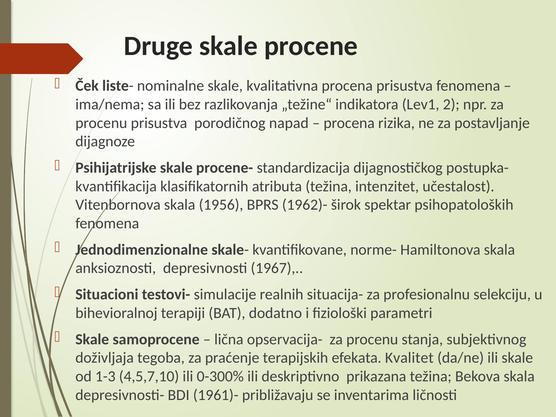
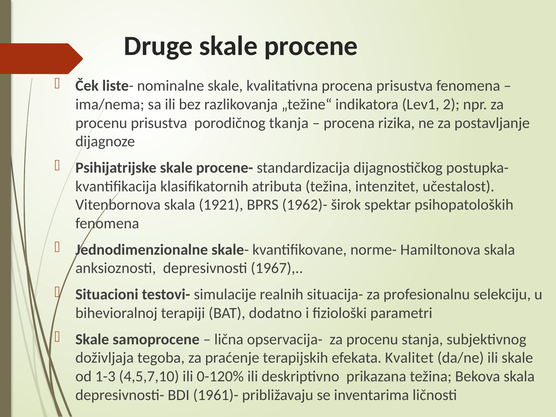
napad: napad -> tkanja (289, 123)
1956: 1956 -> 1921 (221, 205)
0-300%: 0-300% -> 0-120% (220, 376)
